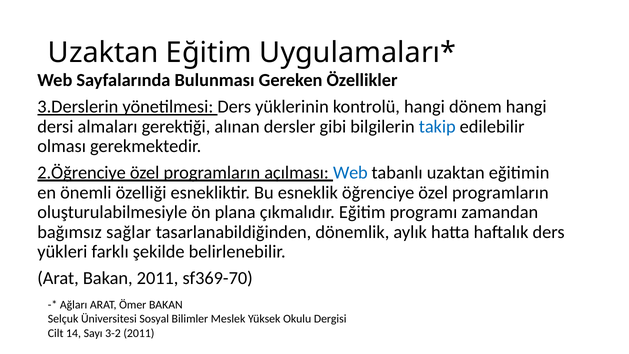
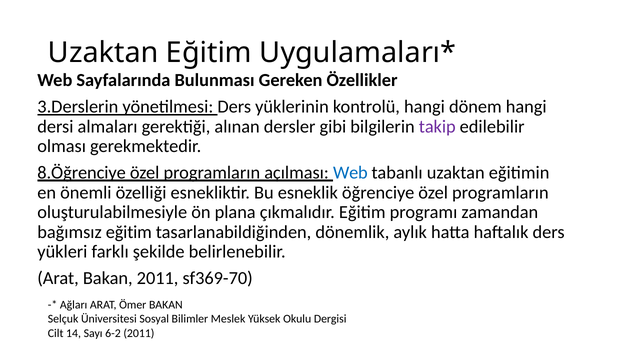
takip colour: blue -> purple (437, 126)
2.Öğrenciye: 2.Öğrenciye -> 8.Öğrenciye (82, 173)
bağımsız sağlar: sağlar -> eğitim (129, 232)
3-2: 3-2 -> 6-2 (113, 333)
